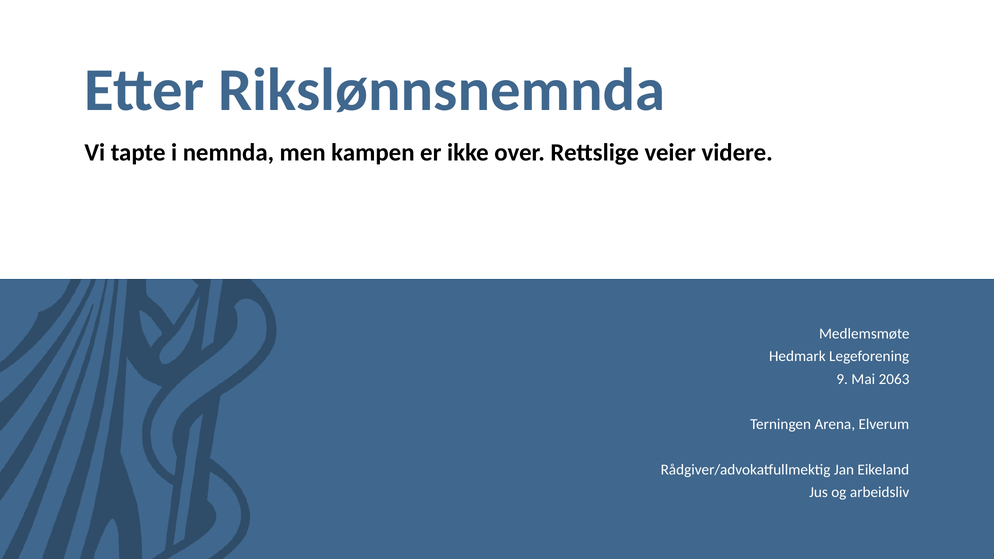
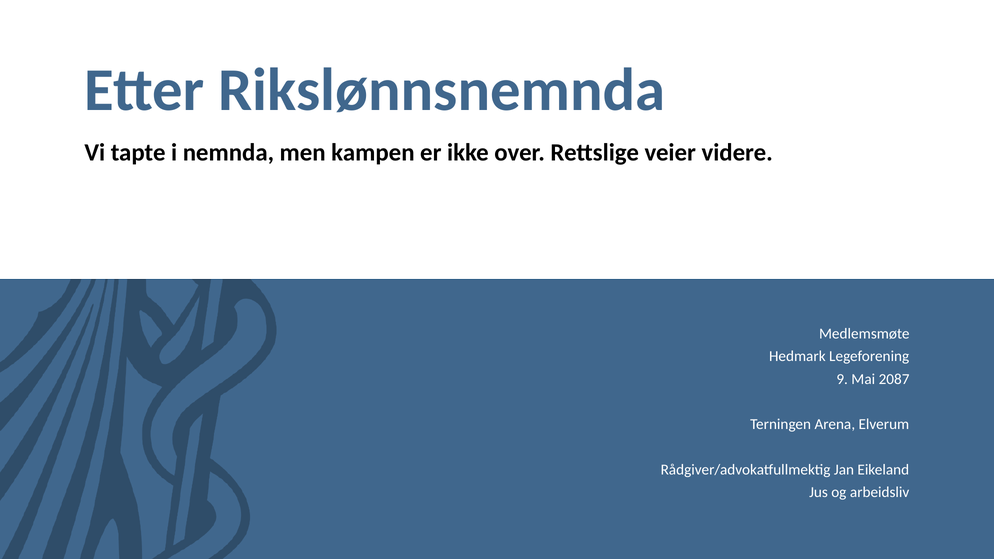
2063: 2063 -> 2087 (894, 379)
